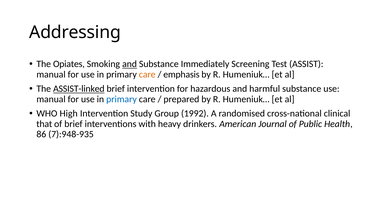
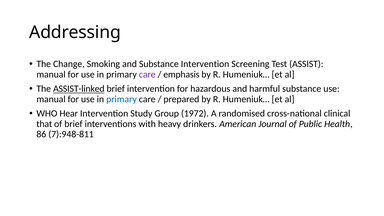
Opiates: Opiates -> Change (69, 64)
and underline: present -> none (130, 64)
Substance Immediately: Immediately -> Intervention (205, 64)
care colour: orange -> purple (147, 74)
High: High -> Hear (69, 114)
1992: 1992 -> 1972 (195, 114)
7):948-935: 7):948-935 -> 7):948-811 (71, 134)
